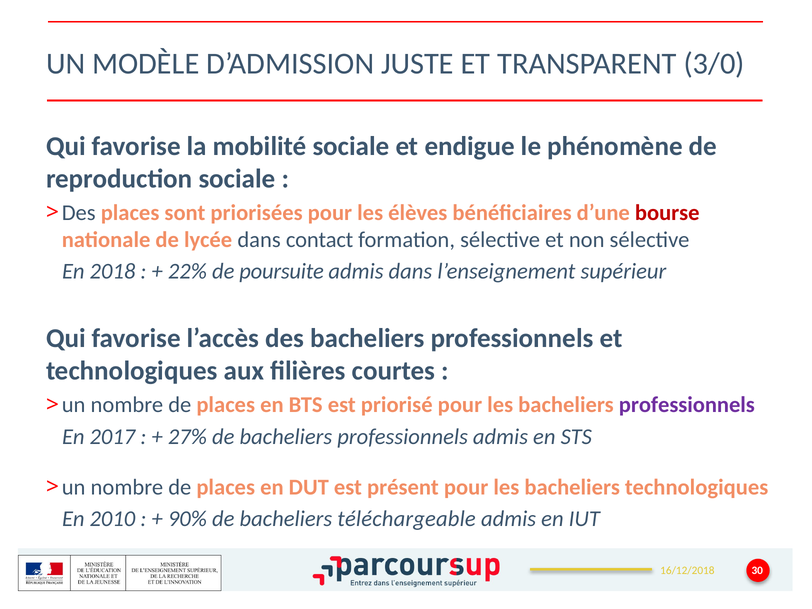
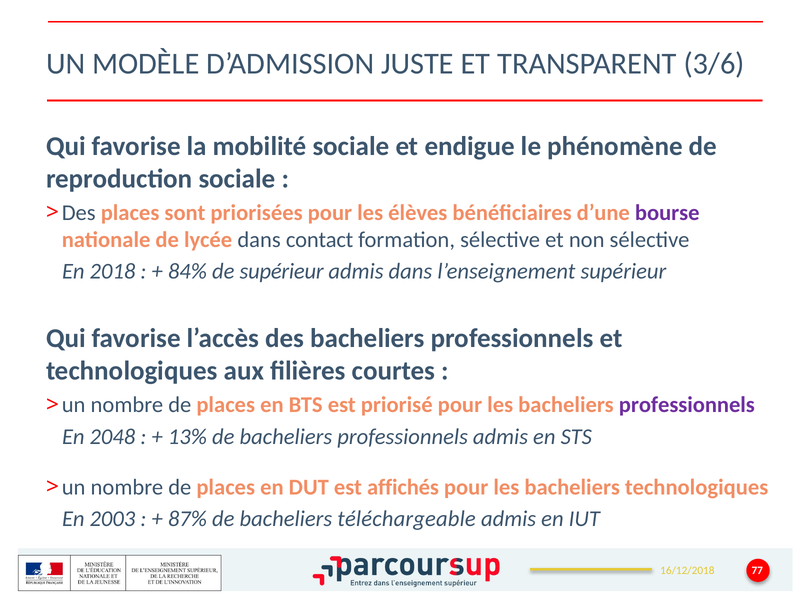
3/0: 3/0 -> 3/6 (714, 64)
bourse colour: red -> purple (667, 213)
22%: 22% -> 84% (187, 271)
de poursuite: poursuite -> supérieur (282, 271)
2017: 2017 -> 2048 (112, 437)
27%: 27% -> 13% (187, 437)
présent: présent -> affichés (403, 487)
2010: 2010 -> 2003 (112, 519)
90%: 90% -> 87% (187, 519)
30: 30 -> 77 (757, 570)
